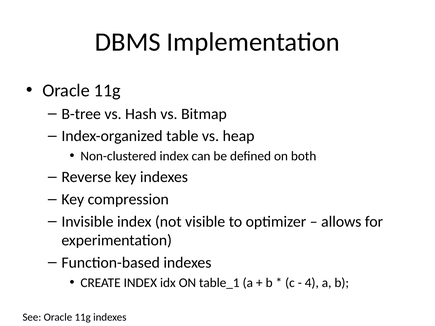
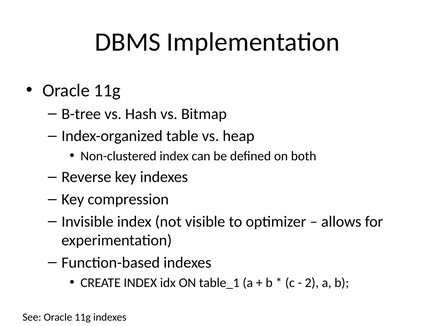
4: 4 -> 2 (312, 283)
